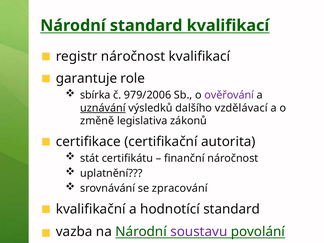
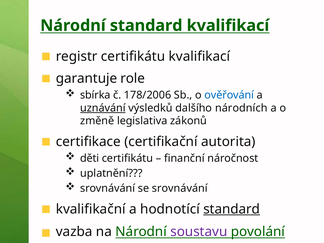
registr náročnost: náročnost -> certifikátu (133, 56)
979/2006: 979/2006 -> 178/2006 (148, 95)
ověřování colour: purple -> blue (229, 95)
vzdělávací: vzdělávací -> národních (241, 108)
stát: stát -> děti (90, 158)
se zpracování: zpracování -> srovnávání (180, 188)
standard underline: none -> present (232, 209)
